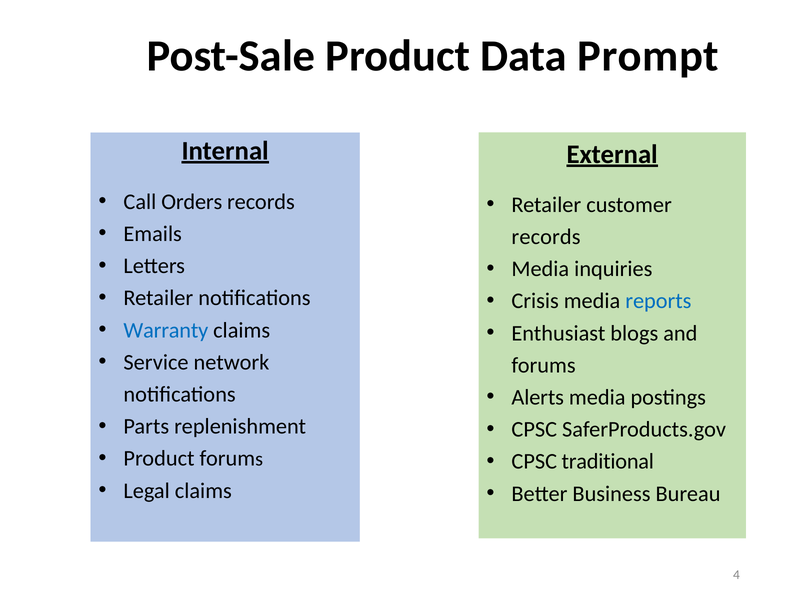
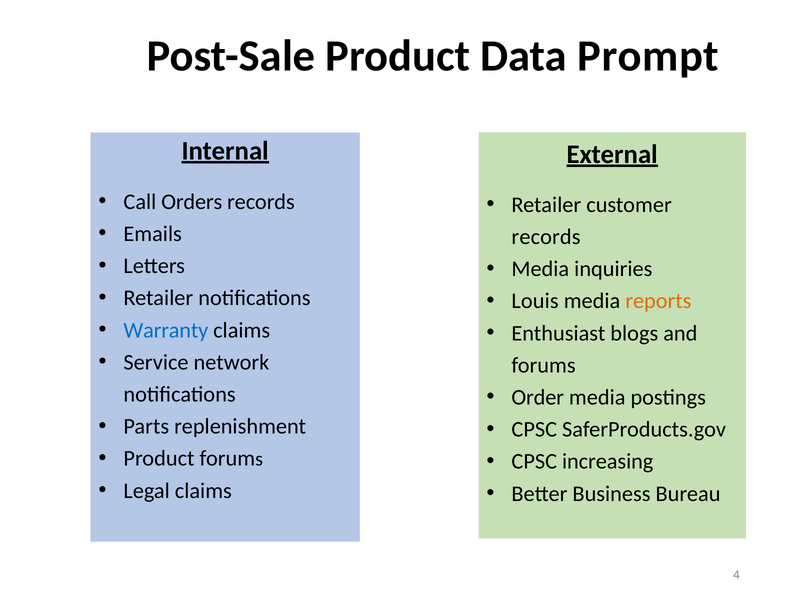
Crisis: Crisis -> Louis (535, 301)
reports colour: blue -> orange (658, 301)
Alerts: Alerts -> Order (538, 398)
traditional: traditional -> increasing (608, 462)
